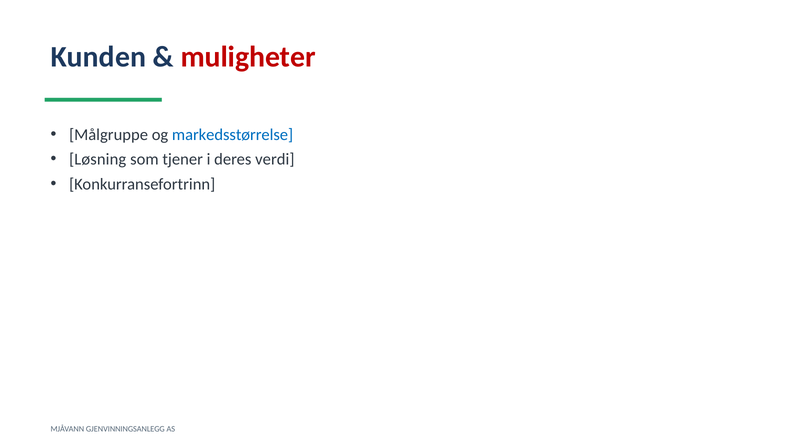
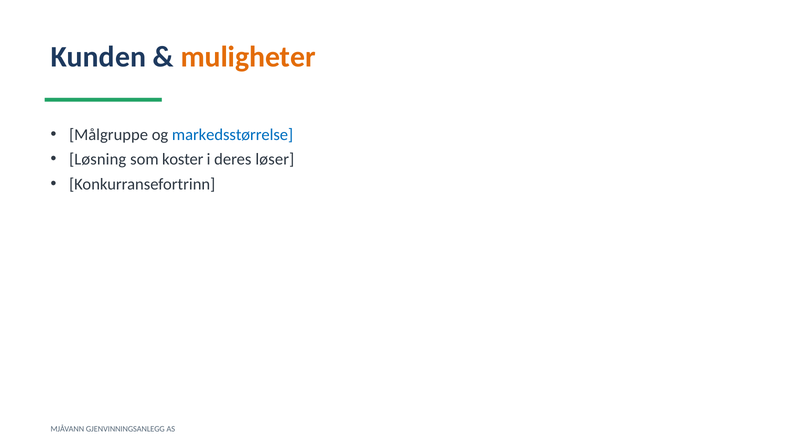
muligheter colour: red -> orange (248, 57)
tjener: tjener -> koster (183, 159)
verdi: verdi -> løser (275, 159)
